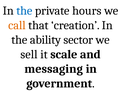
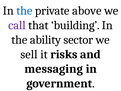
hours: hours -> above (87, 11)
call colour: orange -> purple (17, 25)
creation: creation -> building (75, 25)
scale: scale -> risks (64, 54)
